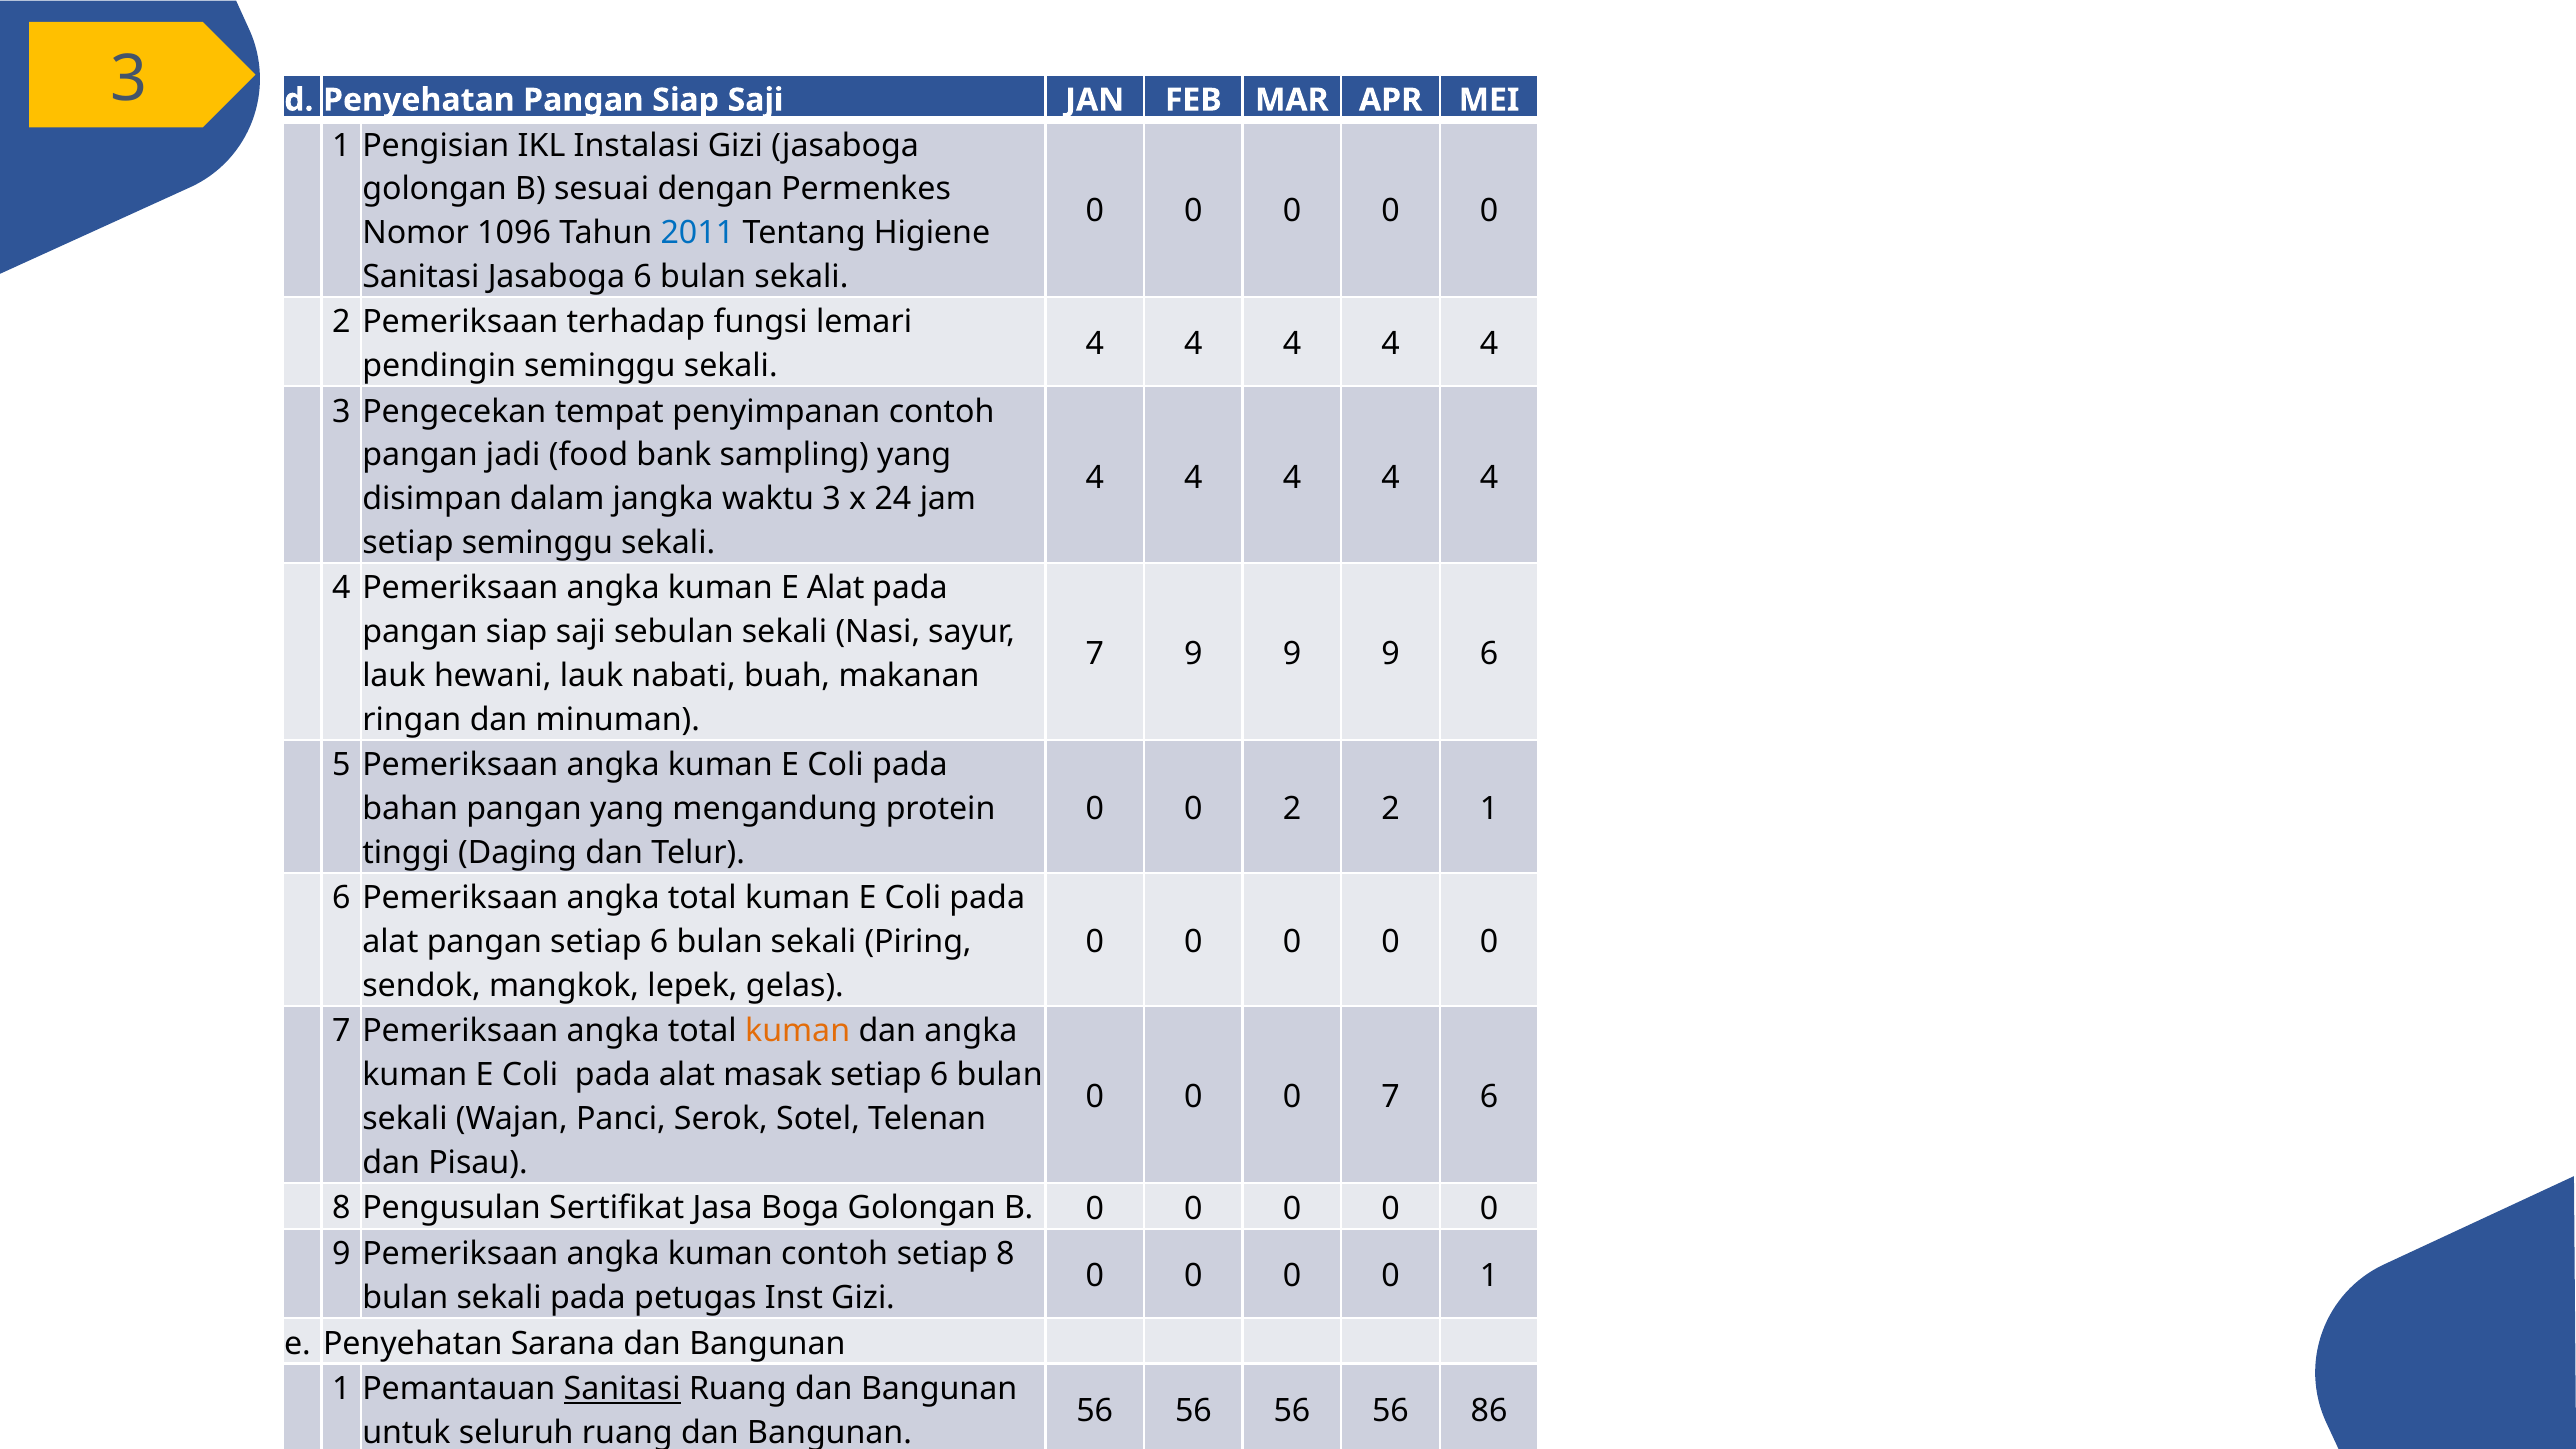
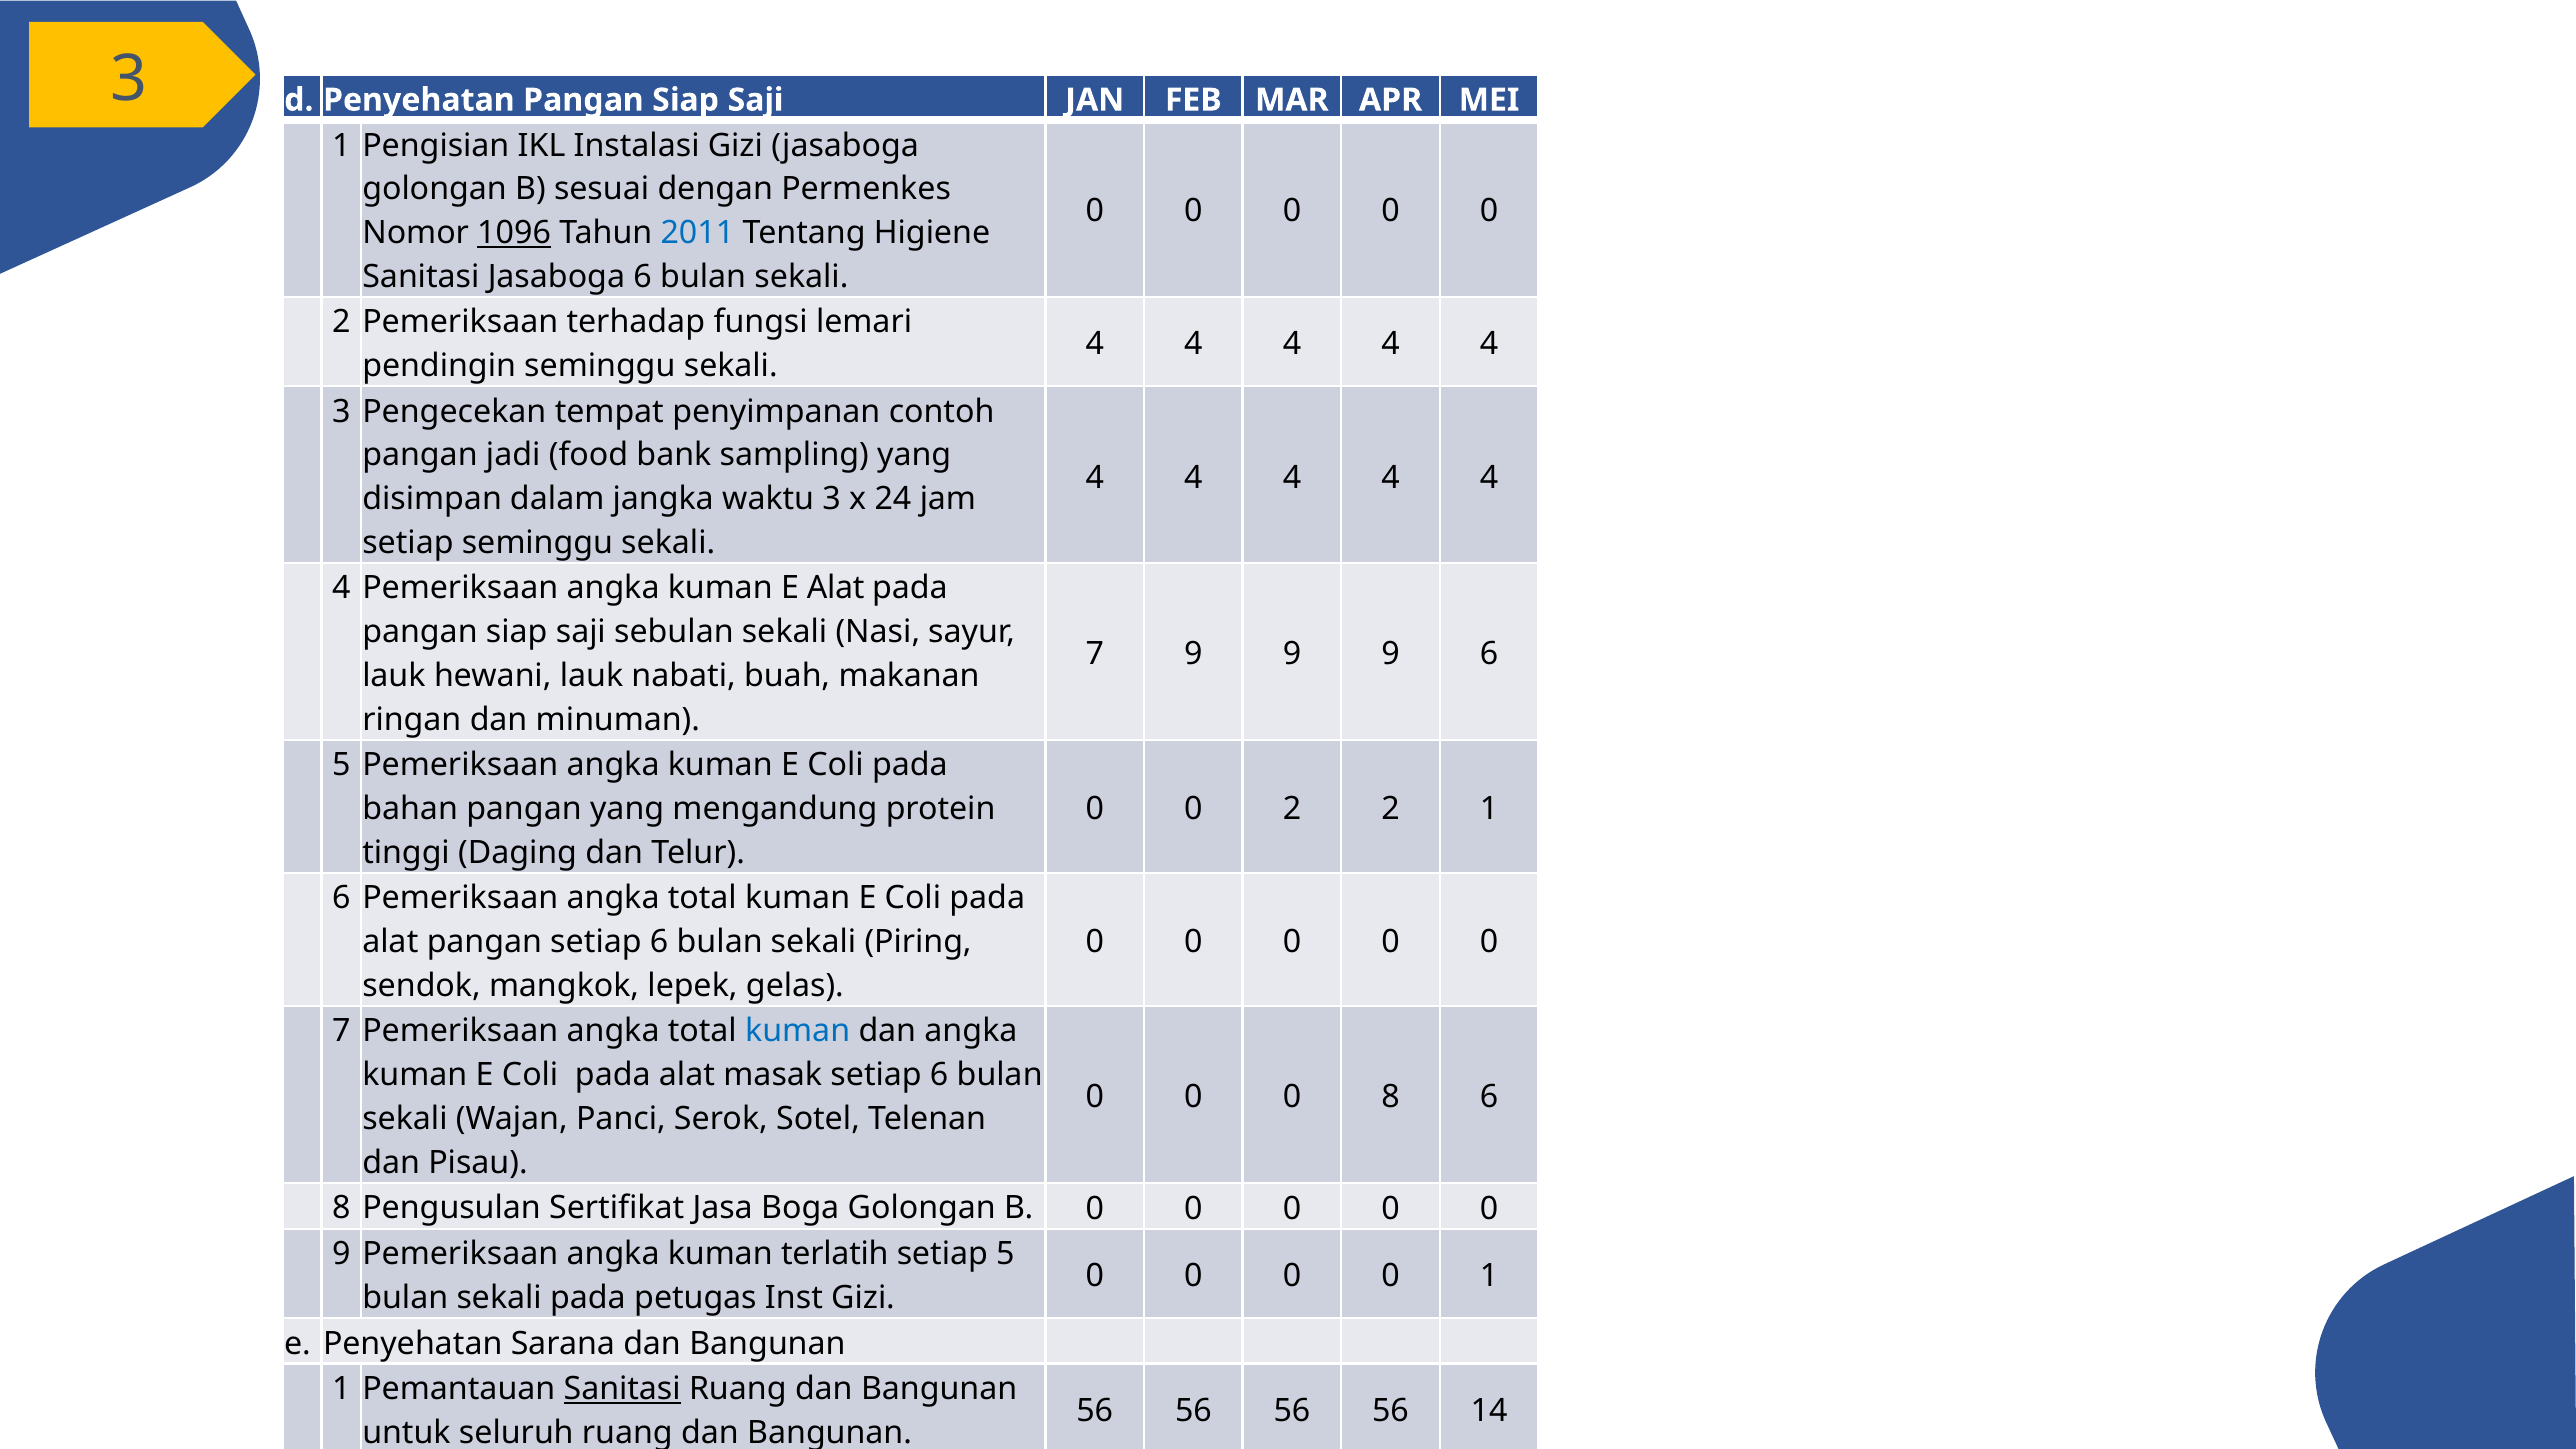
1096 underline: none -> present (514, 233)
kuman colour: orange -> blue (798, 1031)
7: 7 -> 8 (1391, 1097)
kuman contoh: contoh -> terlatih (835, 1254)
setiap 8: 8 -> 5 (1005, 1254)
86: 86 -> 14 (1489, 1411)
